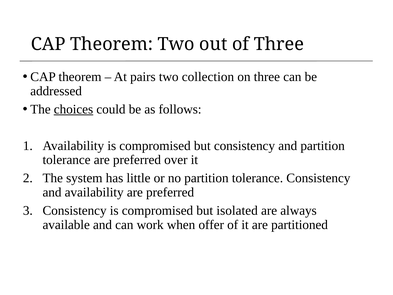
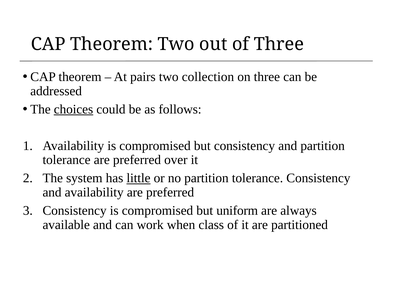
little underline: none -> present (138, 178)
isolated: isolated -> uniform (237, 210)
offer: offer -> class (211, 225)
